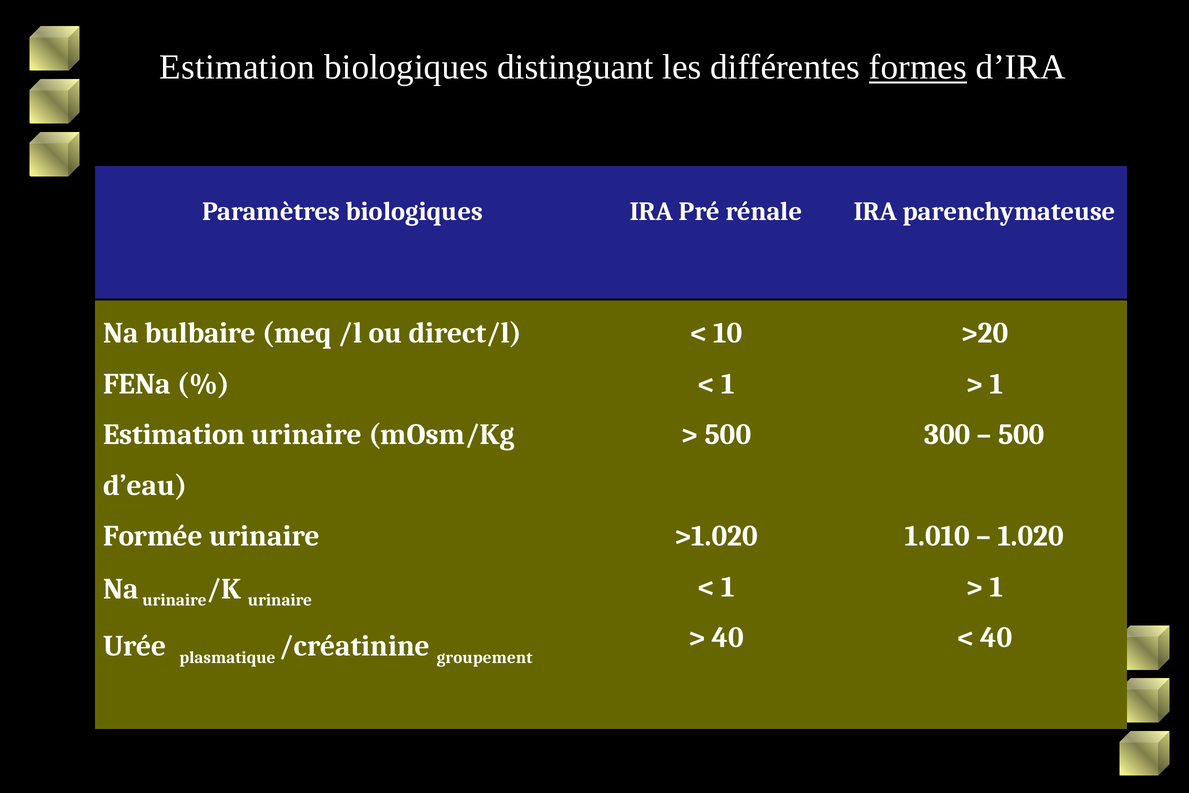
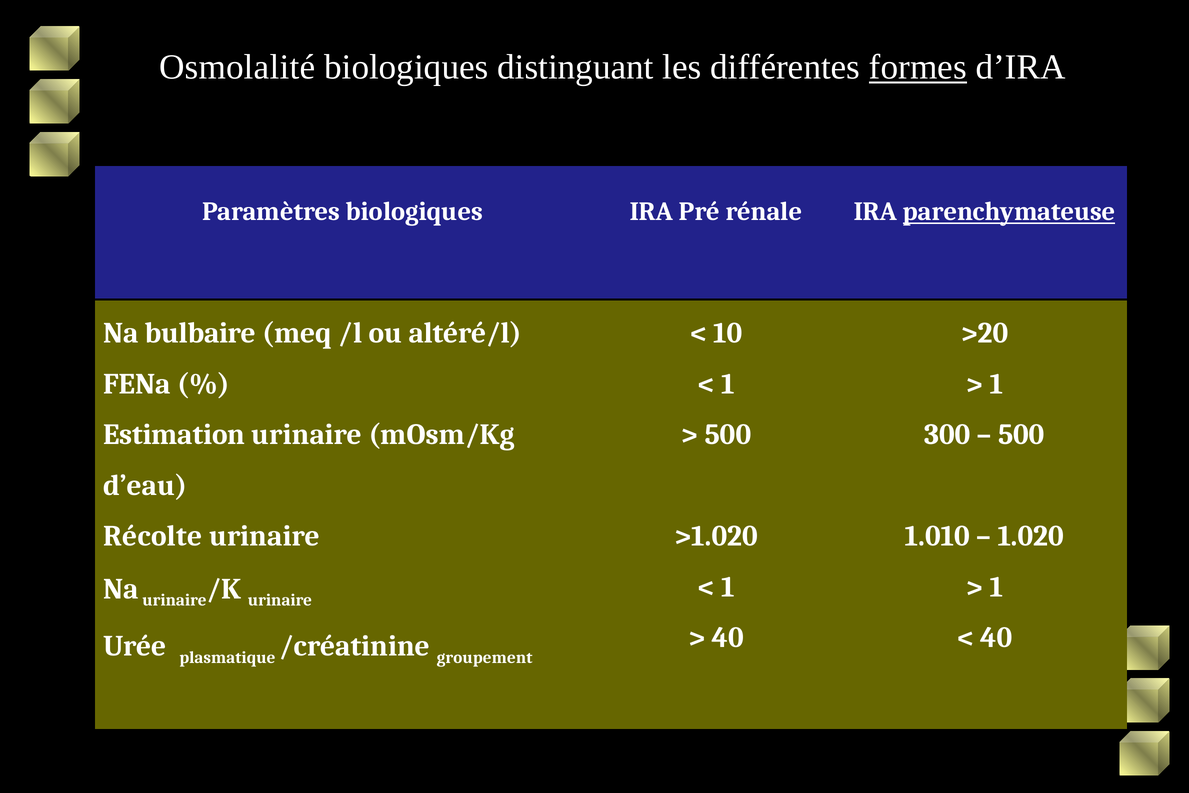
Estimation: Estimation -> Osmolalité (237, 67)
parenchymateuse underline: none -> present (1009, 212)
direct/l: direct/l -> altéré/l (465, 333)
Formée: Formée -> Récolte (153, 536)
